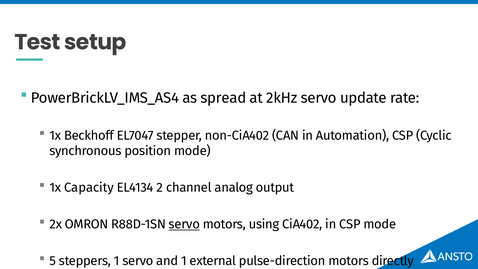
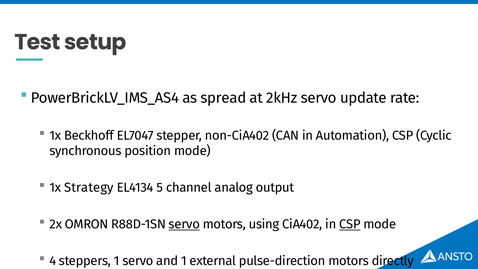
Capacity: Capacity -> Strategy (89, 188)
2: 2 -> 5 (160, 188)
CSP underline: none -> present (350, 224)
5: 5 -> 4 (53, 261)
